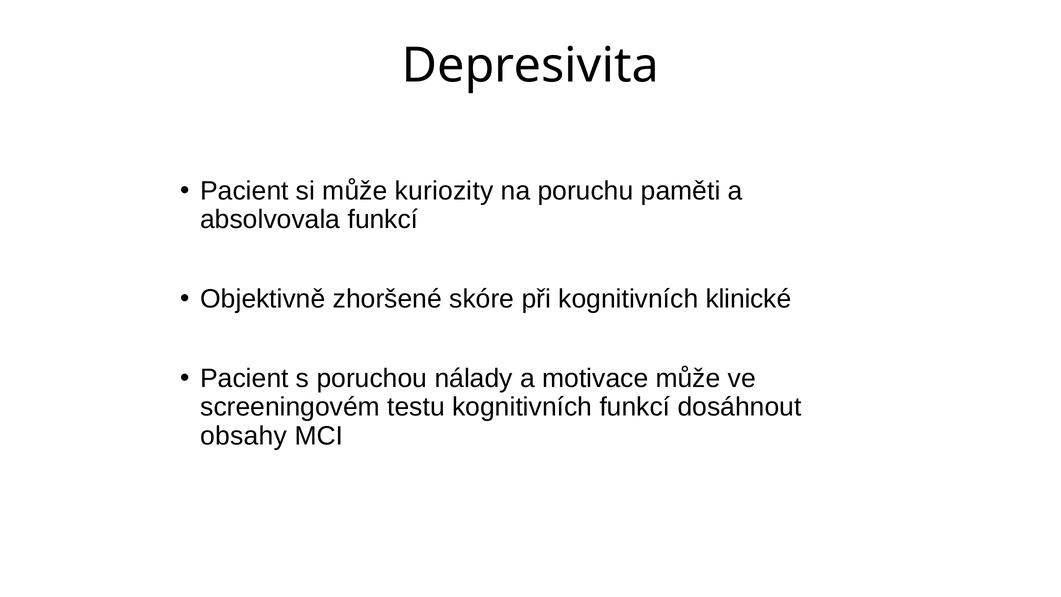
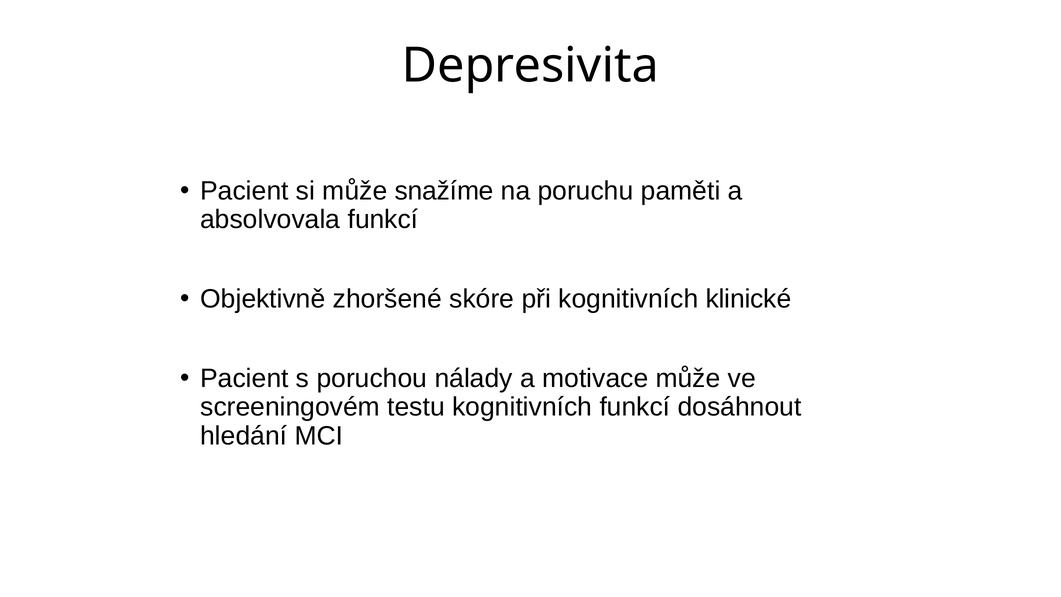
kuriozity: kuriozity -> snažíme (444, 191)
obsahy: obsahy -> hledání (244, 436)
